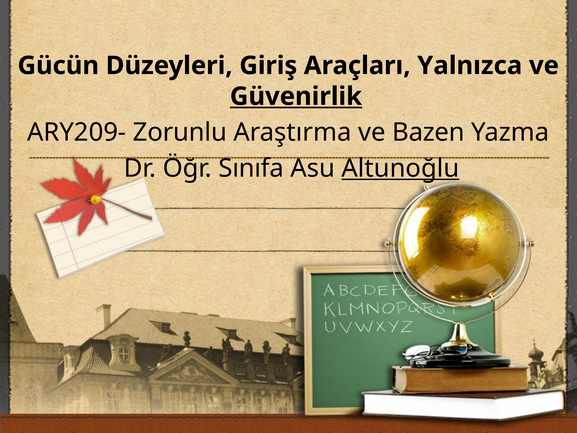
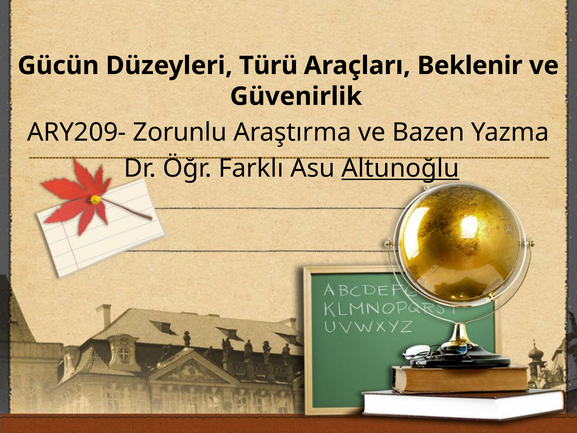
Giriş: Giriş -> Türü (268, 66)
Yalnızca: Yalnızca -> Beklenir (470, 66)
Güvenirlik underline: present -> none (296, 96)
Sınıfa: Sınıfa -> Farklı (251, 168)
